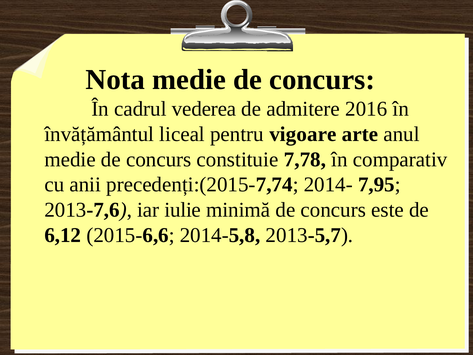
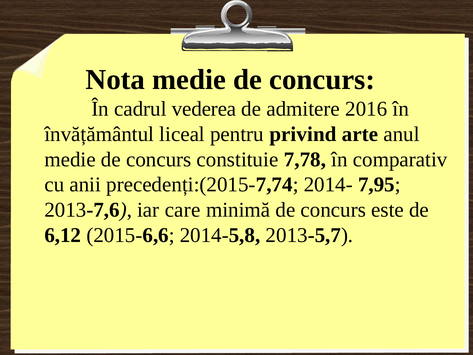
vigoare: vigoare -> privind (303, 134)
iulie: iulie -> care (183, 210)
